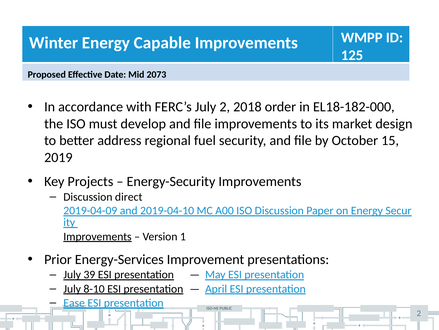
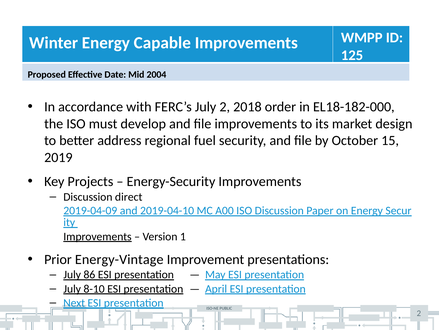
2073: 2073 -> 2004 (156, 75)
Energy-Services: Energy-Services -> Energy-Vintage (119, 259)
39: 39 -> 86 (89, 274)
Ease: Ease -> Next (74, 302)
